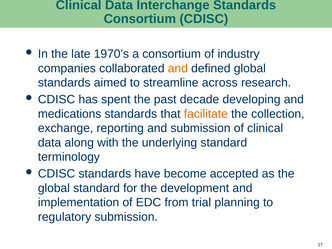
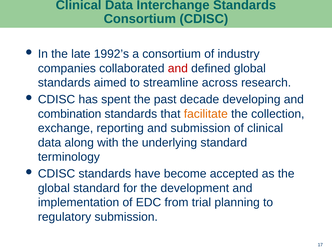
1970’s: 1970’s -> 1992’s (111, 54)
and colour: orange -> red (178, 68)
medications: medications -> combination (70, 114)
